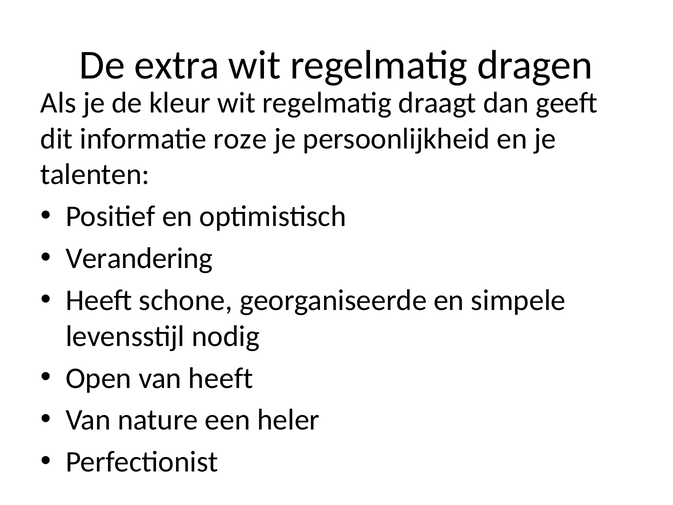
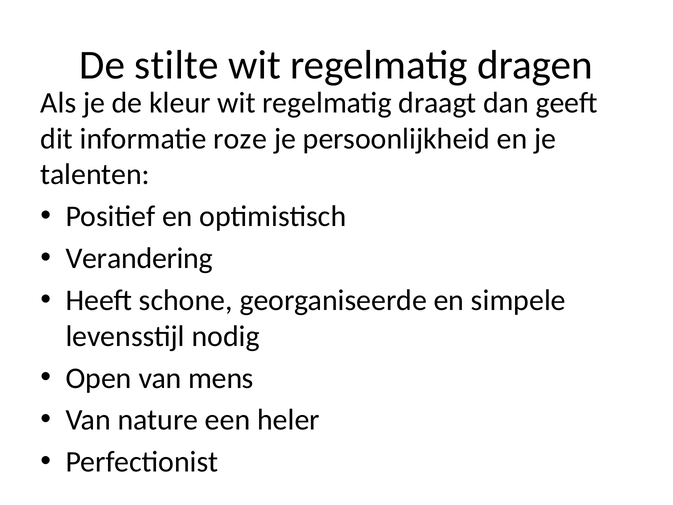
extra: extra -> stilte (177, 65)
van heeft: heeft -> mens (221, 378)
